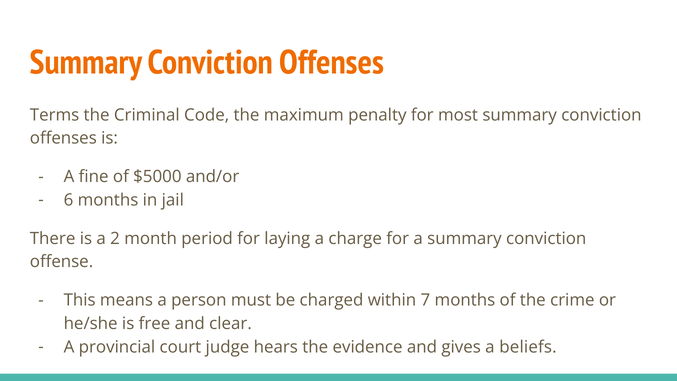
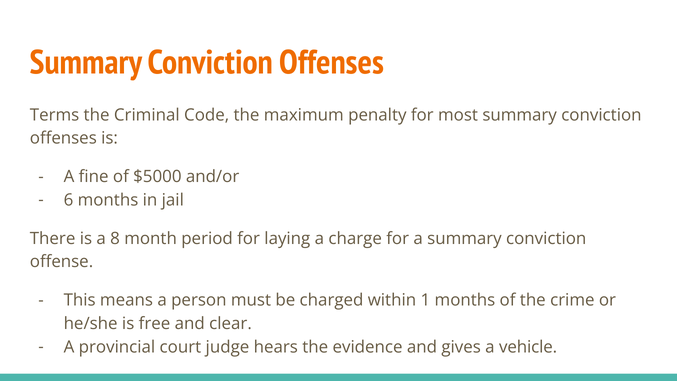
2: 2 -> 8 (115, 238)
7: 7 -> 1 (425, 300)
beliefs: beliefs -> vehicle (528, 347)
